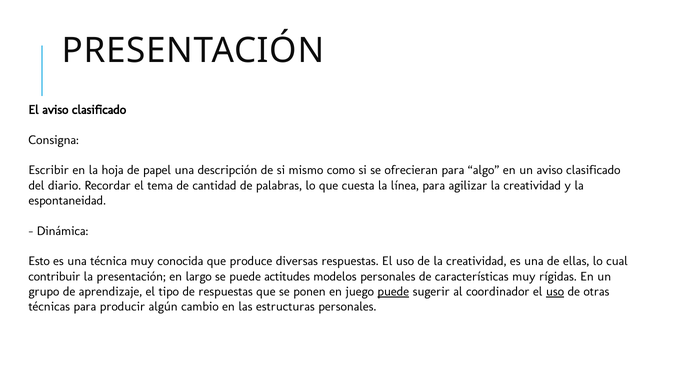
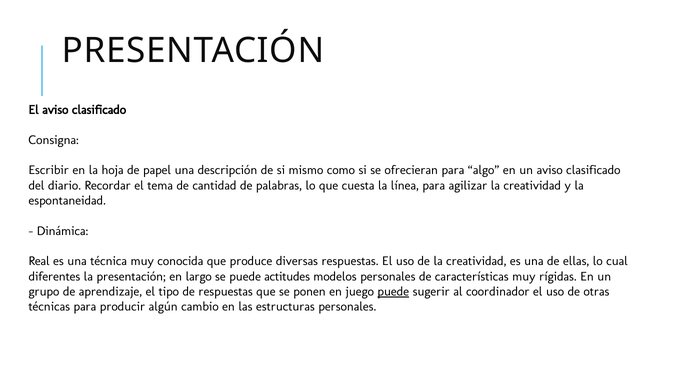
Esto: Esto -> Real (39, 261)
contribuir: contribuir -> diferentes (54, 276)
uso underline: present -> none (555, 292)
